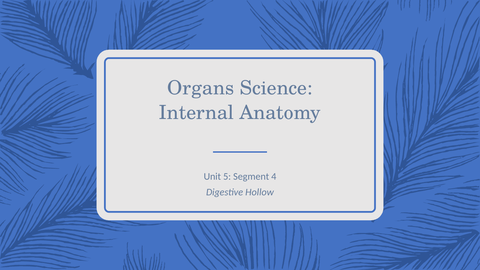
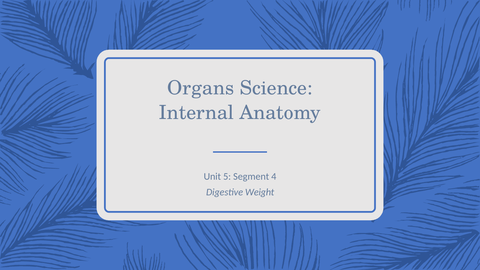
Hollow: Hollow -> Weight (260, 192)
